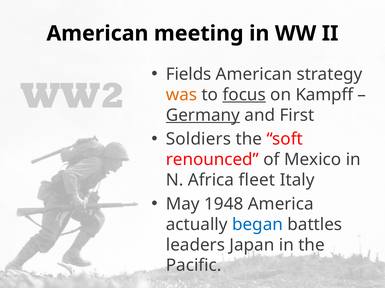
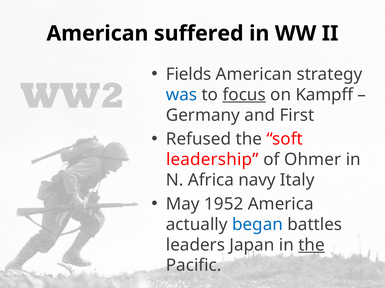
meeting: meeting -> suffered (199, 34)
was colour: orange -> blue (182, 95)
Germany underline: present -> none (203, 115)
Soldiers: Soldiers -> Refused (199, 139)
renounced: renounced -> leadership (212, 160)
Mexico: Mexico -> Ohmer (313, 160)
fleet: fleet -> navy (257, 180)
1948: 1948 -> 1952 (224, 204)
the underline: none -> present (311, 246)
